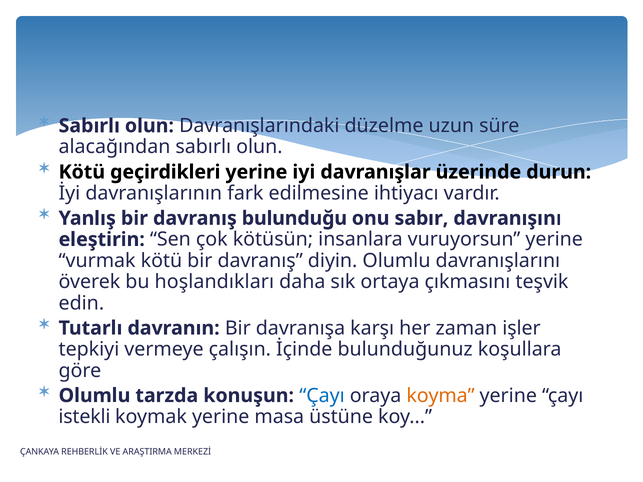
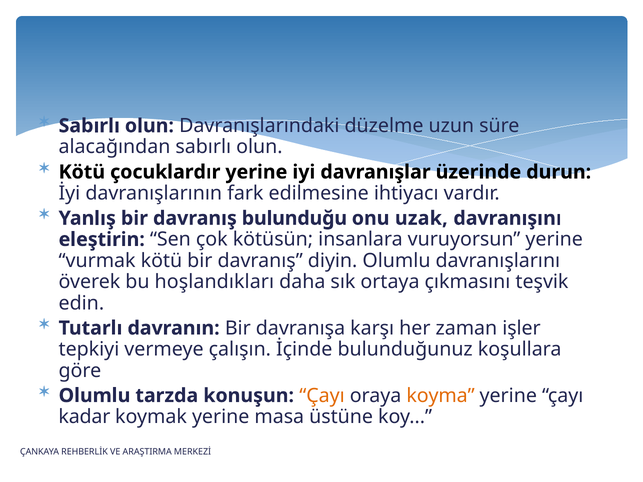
geçirdikleri: geçirdikleri -> çocuklardır (165, 172)
sabır: sabır -> uzak (421, 218)
Çayı colour: blue -> orange (322, 396)
istekli: istekli -> kadar (84, 417)
